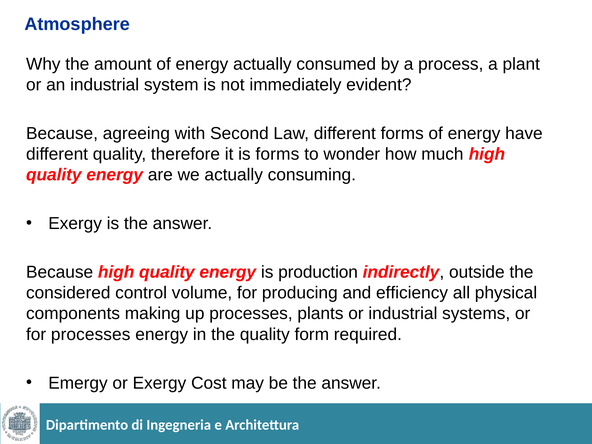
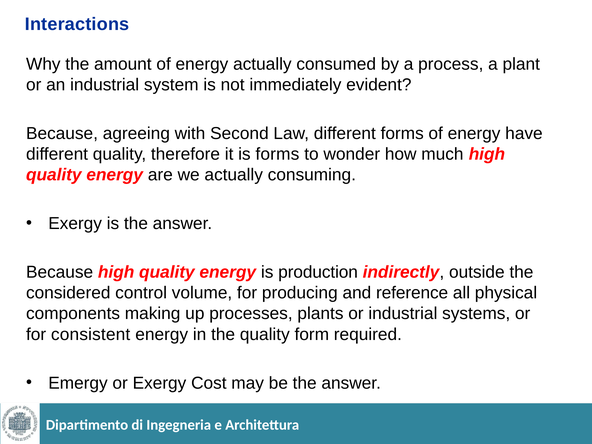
Atmosphere: Atmosphere -> Interactions (77, 24)
efficiency: efficiency -> reference (412, 293)
for processes: processes -> consistent (91, 334)
